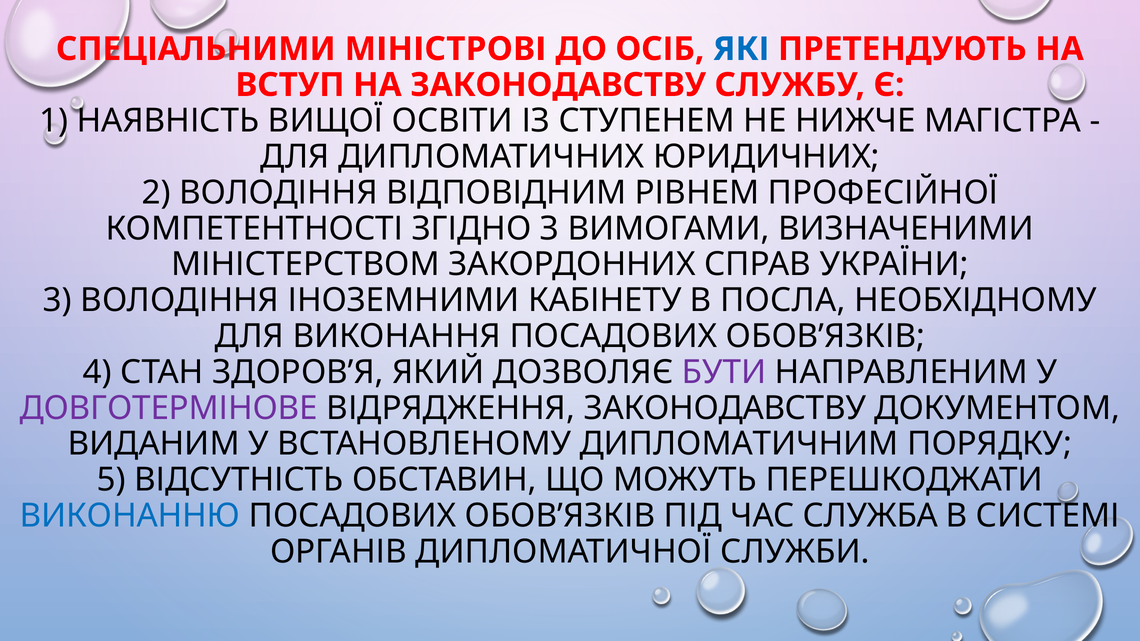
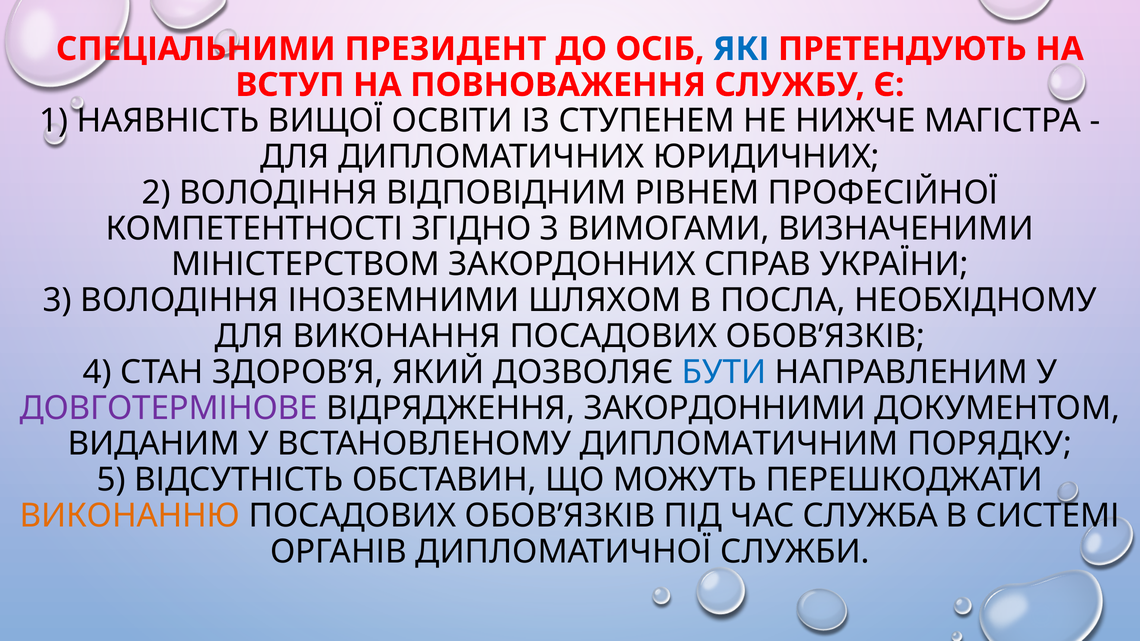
МІНІСТРОВІ: МІНІСТРОВІ -> ПРЕЗИДЕНТ (445, 49)
НА ЗАКОНОДАВСТВУ: ЗАКОНОДАВСТВУ -> ПОВНОВАЖЕННЯ (558, 85)
КАБІНЕТУ: КАБІНЕТУ -> ШЛЯХОМ (605, 300)
БУТИ colour: purple -> blue (724, 372)
ВІДРЯДЖЕННЯ ЗАКОНОДАВСТВУ: ЗАКОНОДАВСТВУ -> ЗАКОРДОННИМИ (725, 408)
ВИКОНАННЮ colour: blue -> orange (130, 516)
